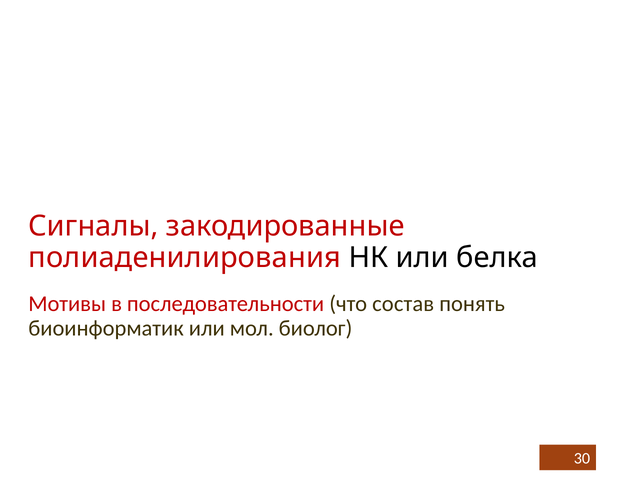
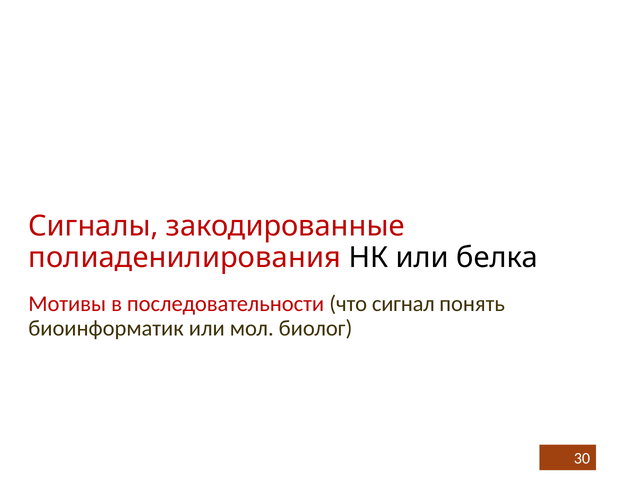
состав: состав -> cигнал (403, 304)
